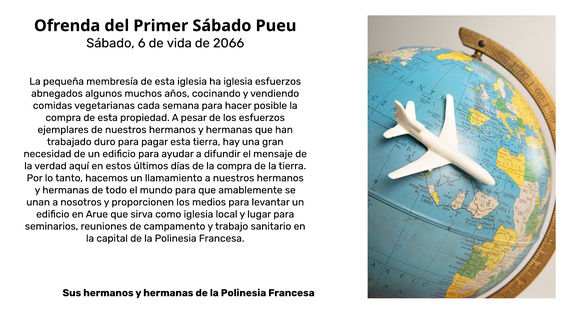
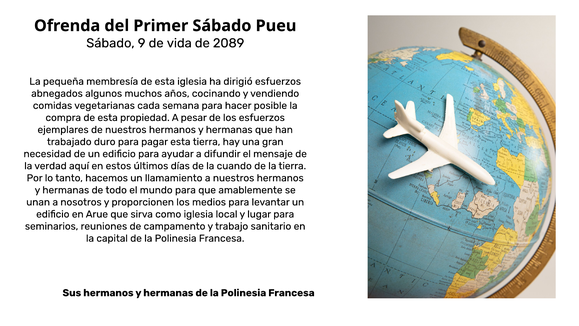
6: 6 -> 9 (142, 43)
2066: 2066 -> 2089 (229, 43)
ha iglesia: iglesia -> dirigió (238, 81)
de la compra: compra -> cuando (234, 166)
